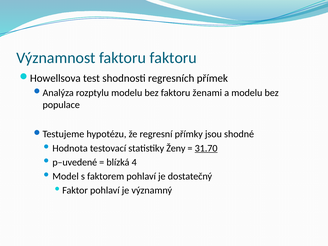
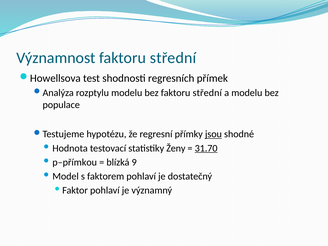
Významnost faktoru faktoru: faktoru -> střední (173, 58)
bez faktoru ženami: ženami -> střední (207, 93)
jsou underline: none -> present (213, 134)
p–uvedené: p–uvedené -> p–přímkou (75, 162)
4: 4 -> 9 (134, 162)
